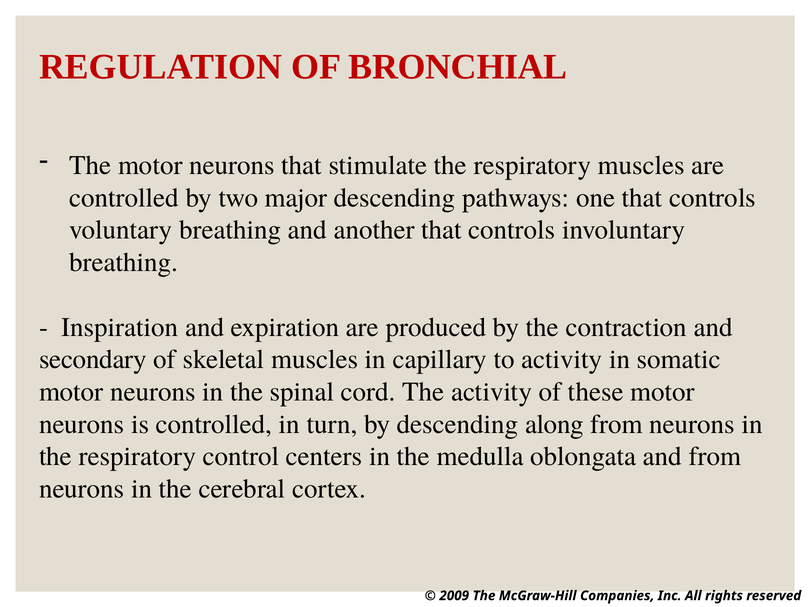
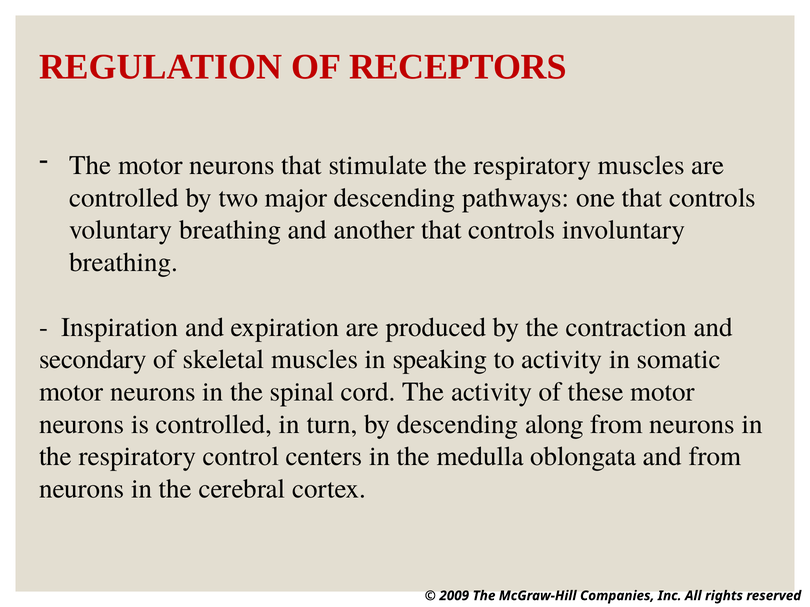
BRONCHIAL: BRONCHIAL -> RECEPTORS (458, 67)
capillary: capillary -> speaking (440, 360)
